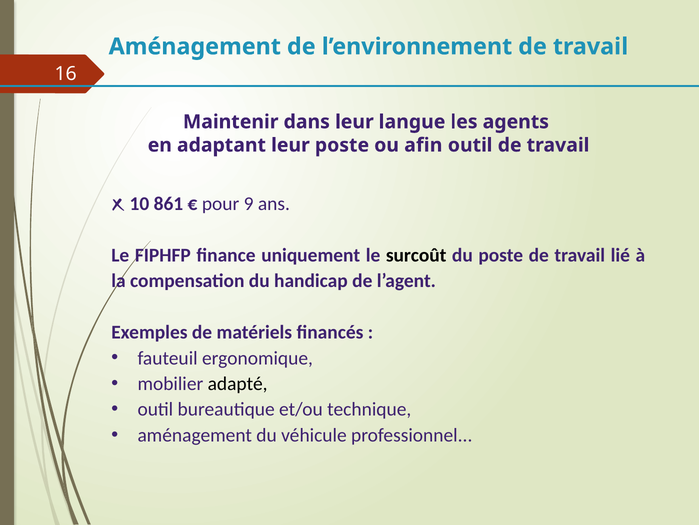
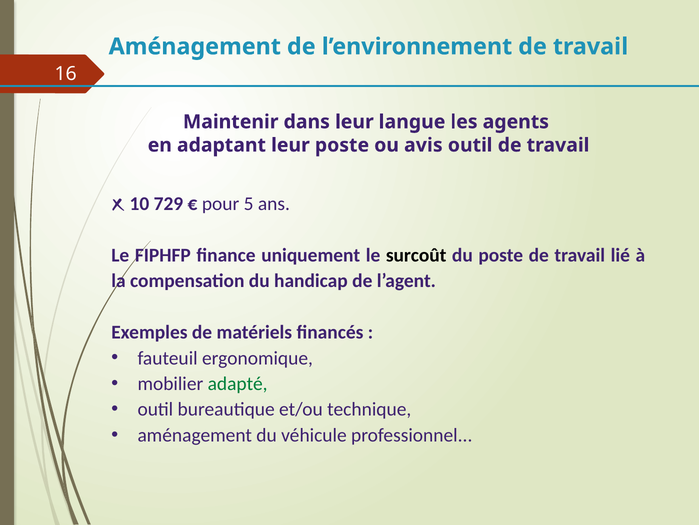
afin: afin -> avis (423, 145)
861: 861 -> 729 (168, 204)
9: 9 -> 5 (249, 204)
adapté colour: black -> green (238, 383)
